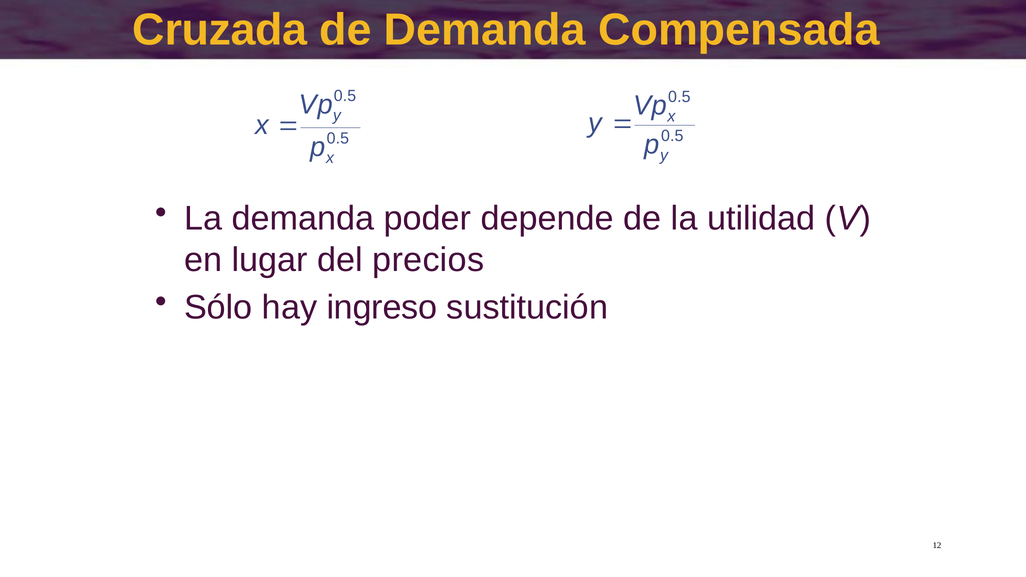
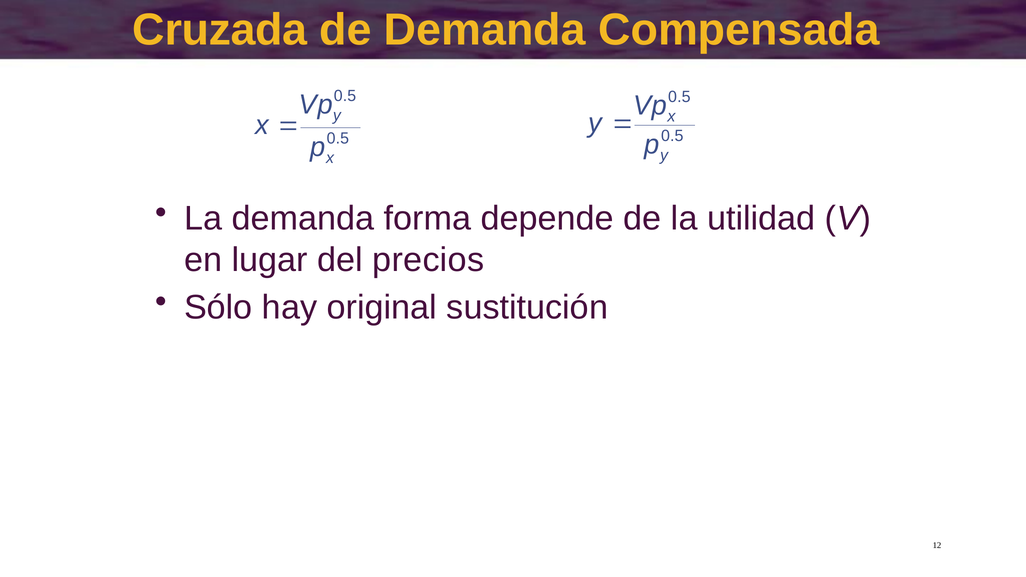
poder: poder -> forma (428, 219)
ingreso: ingreso -> original (382, 308)
